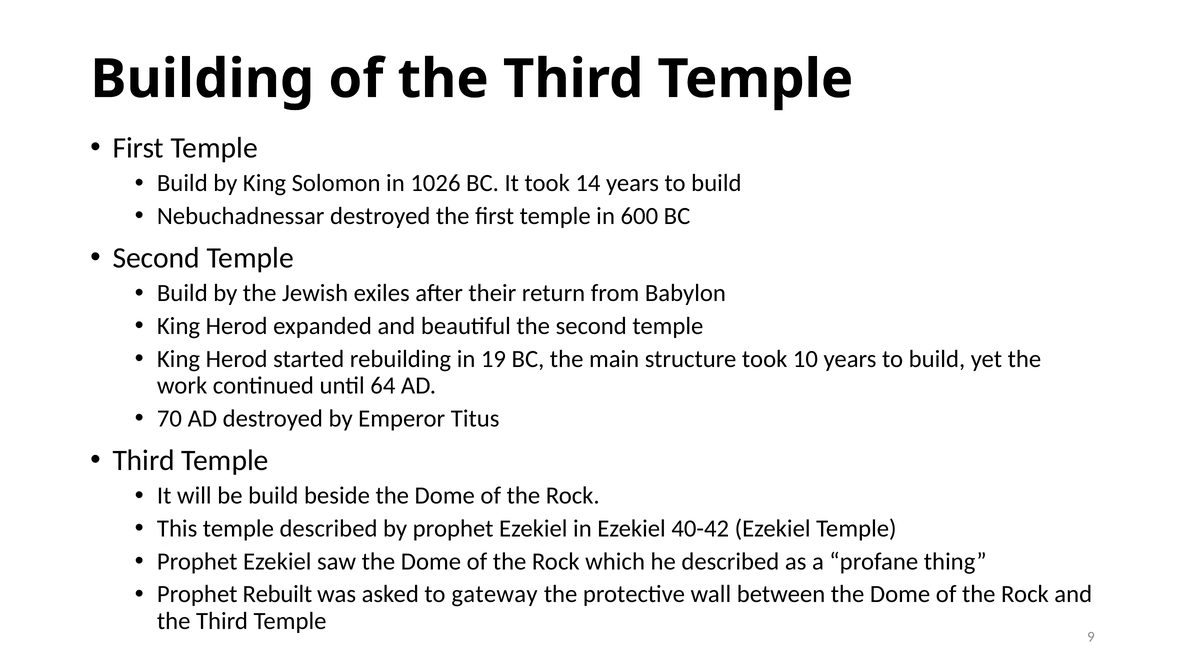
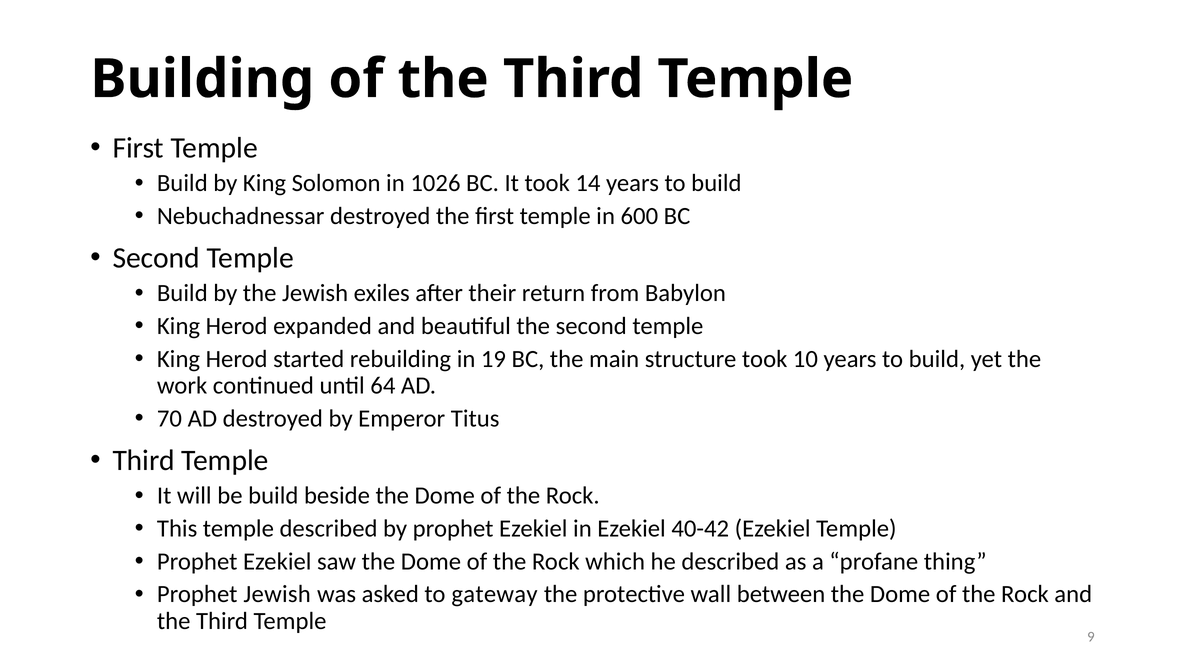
Prophet Rebuilt: Rebuilt -> Jewish (277, 594)
